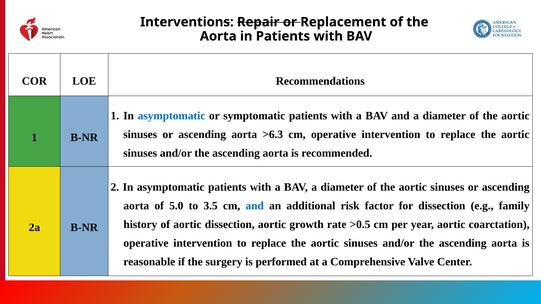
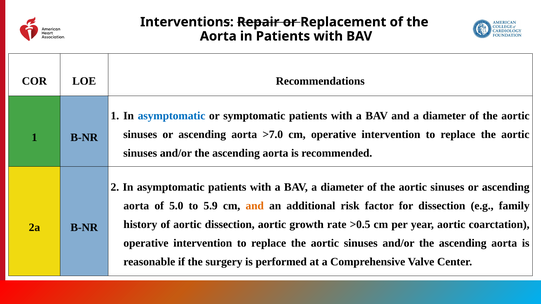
>6.3: >6.3 -> >7.0 (273, 134)
3.5: 3.5 -> 5.9 (211, 206)
and colour: blue -> orange (255, 206)
